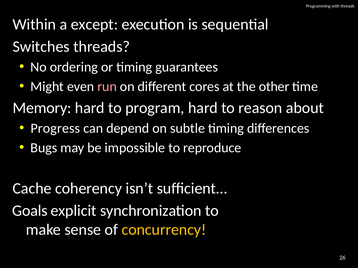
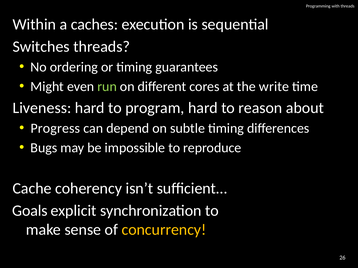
except: except -> caches (94, 24)
run colour: pink -> light green (107, 87)
other: other -> write (274, 87)
Memory: Memory -> Liveness (42, 108)
